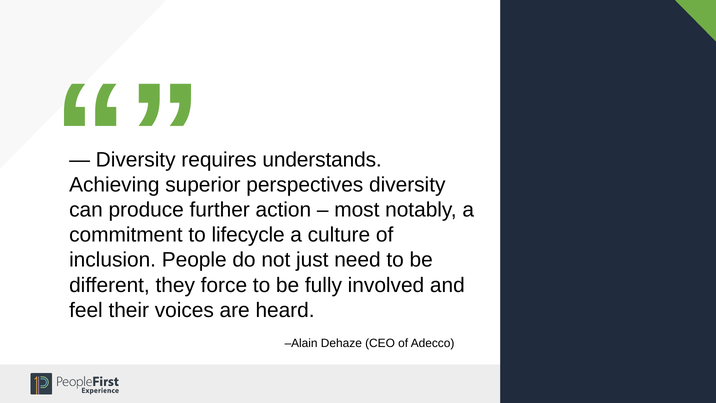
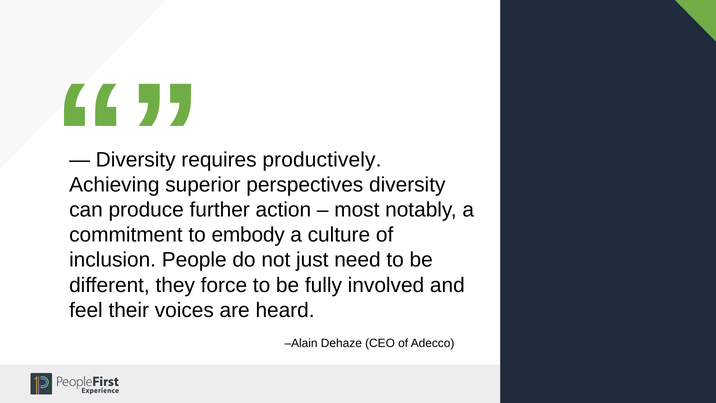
understands: understands -> productively (322, 160)
lifecycle: lifecycle -> embody (248, 235)
